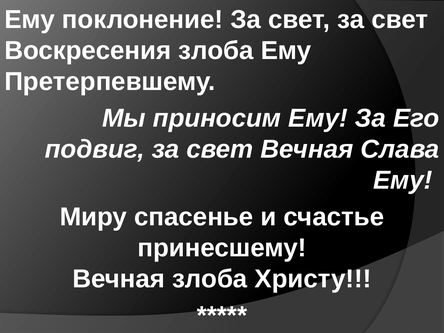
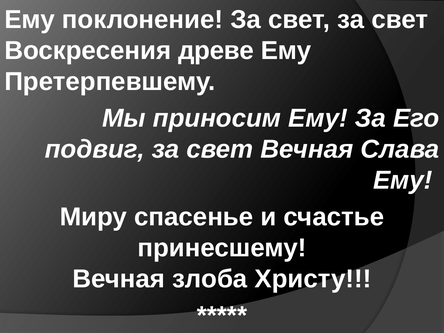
Воскресения злоба: злоба -> древе (216, 51)
